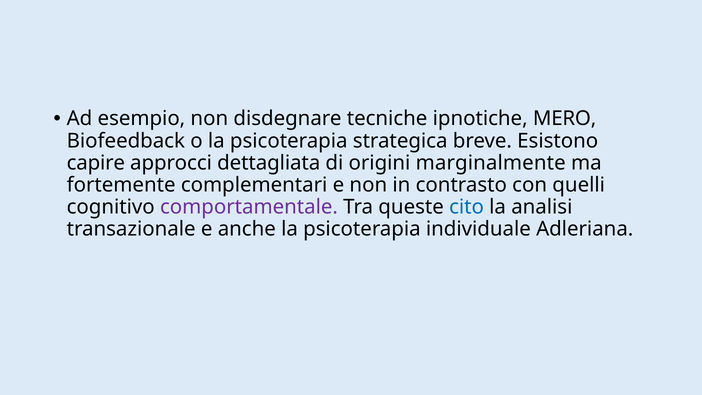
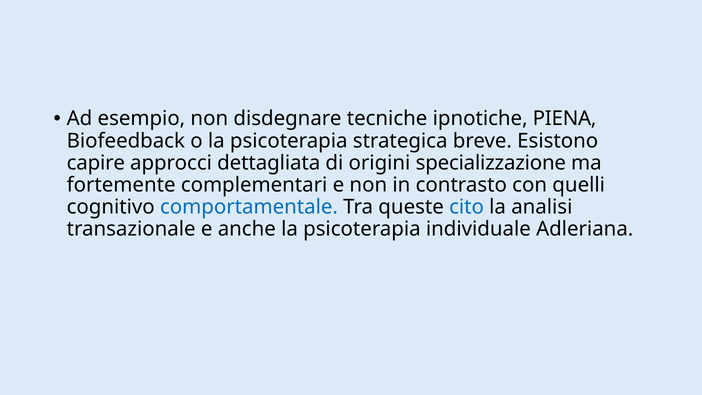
MERO: MERO -> PIENA (565, 119)
marginalmente: marginalmente -> specializzazione (491, 163)
comportamentale colour: purple -> blue (249, 207)
